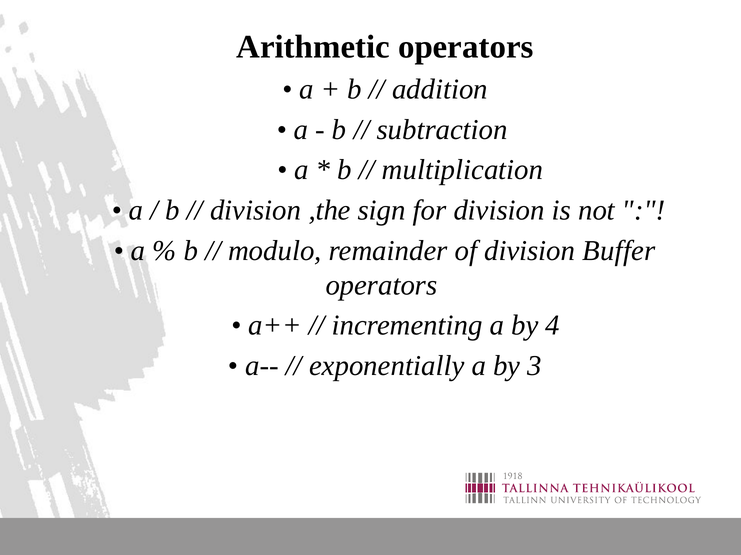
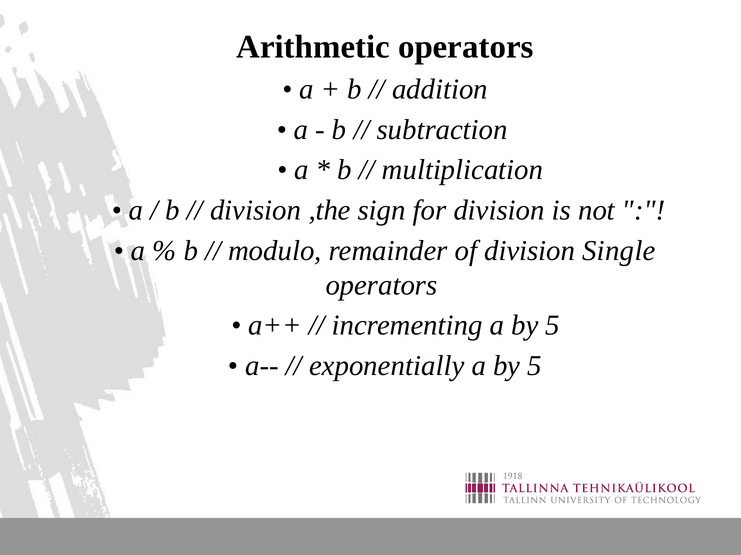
Buffer: Buffer -> Single (619, 251)
incrementing a by 4: 4 -> 5 (553, 326)
3: 3 -> 5 (535, 366)
